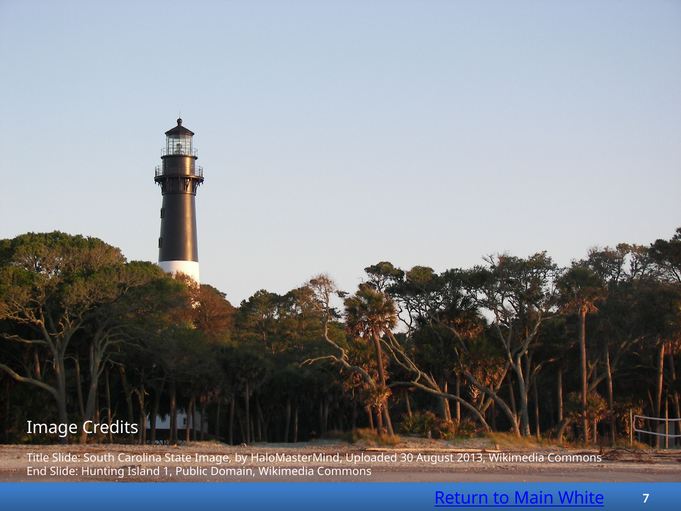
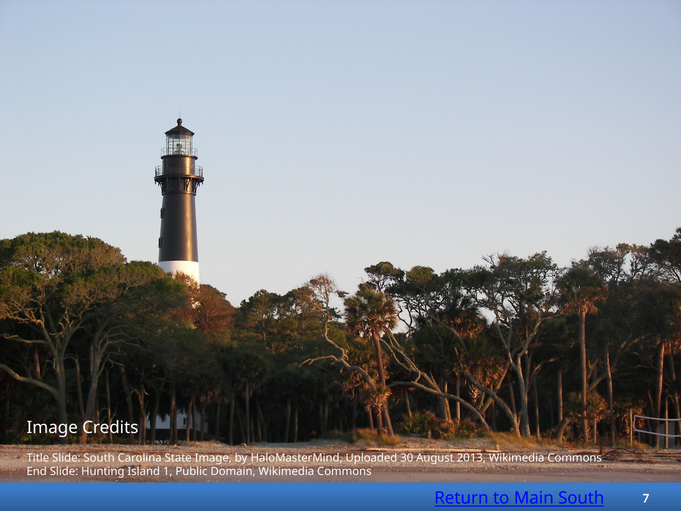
Main White: White -> South (581, 498)
